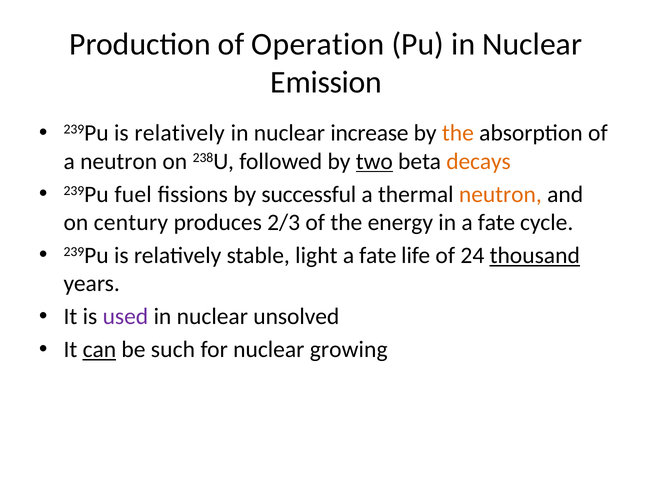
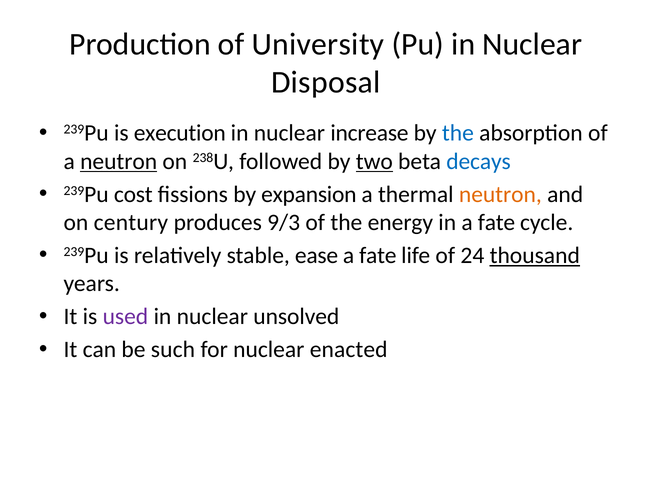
Operation: Operation -> University (318, 44)
Emission: Emission -> Disposal (326, 82)
relatively: relatively -> execution (180, 133)
the colour: orange -> blue (458, 133)
neutron underline: none -> present (119, 161)
decays colour: orange -> blue (479, 161)
fuel: fuel -> cost (133, 194)
successful: successful -> expansion (309, 194)
2/3: 2/3 -> 9/3 (284, 223)
light: light -> ease (317, 255)
can underline: present -> none (99, 350)
growing: growing -> enacted (349, 350)
